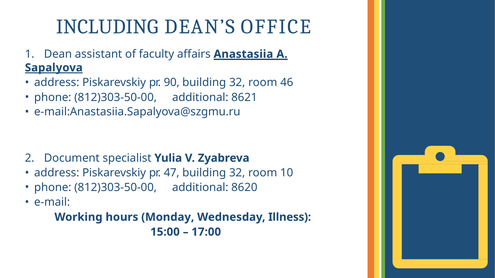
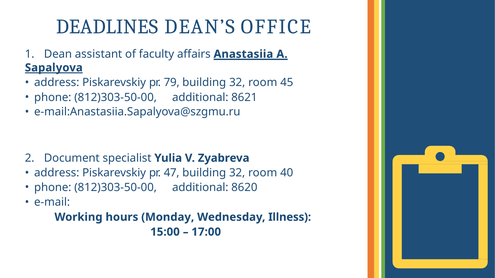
INCLUDING: INCLUDING -> DEADLINES (107, 27)
90: 90 -> 79 (172, 83)
46: 46 -> 45 (287, 83)
10: 10 -> 40 (287, 173)
